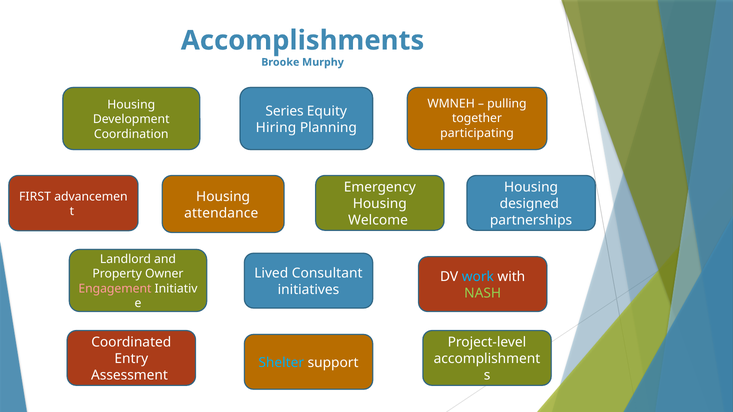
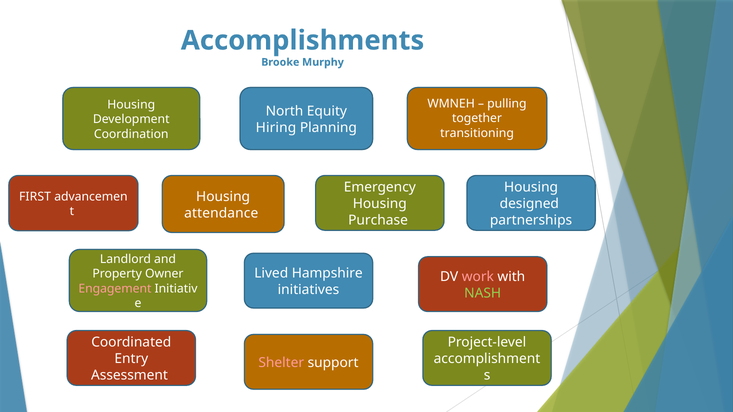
Series: Series -> North (285, 111)
participating: participating -> transitioning (477, 133)
Welcome: Welcome -> Purchase (378, 220)
Consultant: Consultant -> Hampshire (327, 274)
work colour: light blue -> pink (478, 277)
Shelter colour: light blue -> pink (281, 363)
